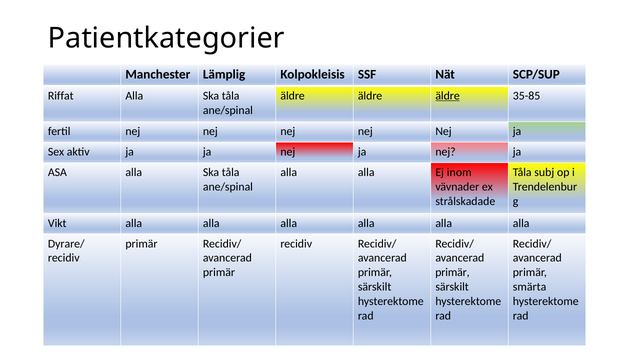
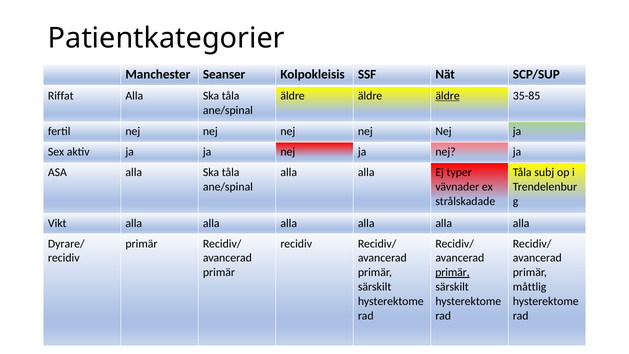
Lämplig: Lämplig -> Seanser (224, 75)
inom: inom -> typer (459, 172)
primär underline: none -> present (452, 272)
smärta: smärta -> måttlig (530, 287)
